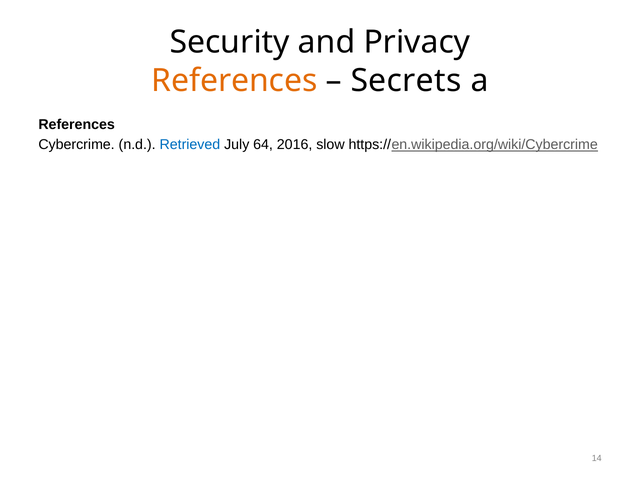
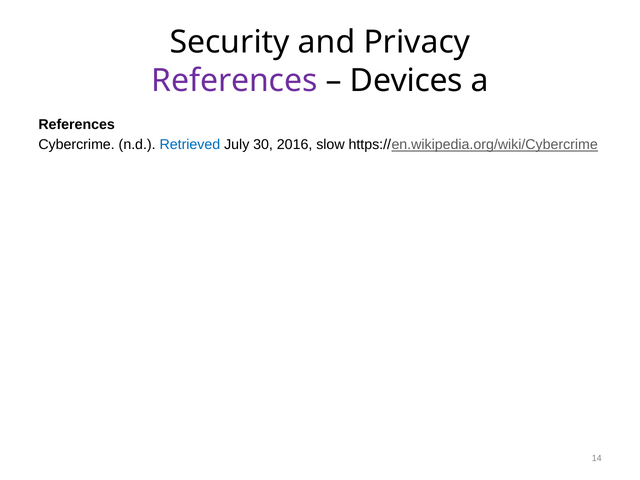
References colour: orange -> purple (234, 81)
Secrets: Secrets -> Devices (406, 81)
64: 64 -> 30 (263, 145)
